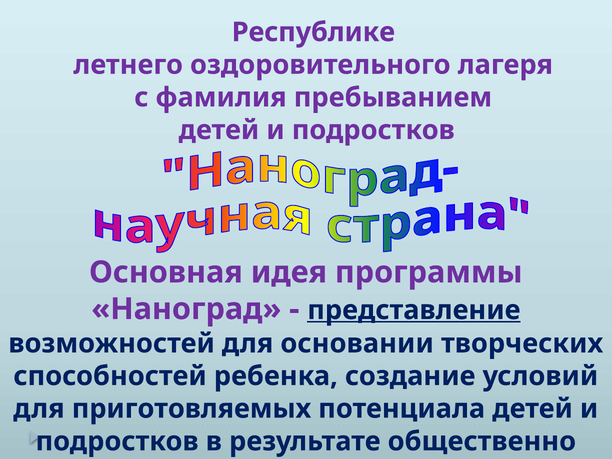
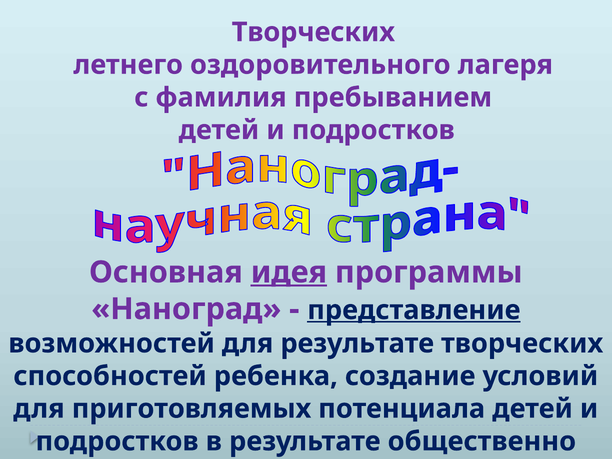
Республике: Республике -> Творческих (313, 32)
идея underline: none -> present (289, 272)
для основании: основании -> результате (357, 343)
